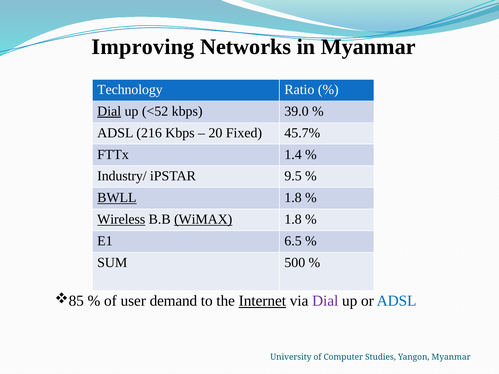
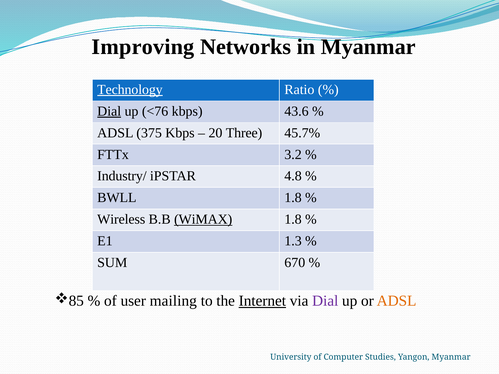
Technology underline: none -> present (130, 90)
<52: <52 -> <76 (155, 111)
39.0: 39.0 -> 43.6 (296, 111)
216: 216 -> 375 (149, 133)
Fixed: Fixed -> Three (244, 133)
1.4: 1.4 -> 3.2 (293, 155)
9.5: 9.5 -> 4.8 (293, 176)
BWLL underline: present -> none (117, 198)
Wireless underline: present -> none (121, 219)
6.5: 6.5 -> 1.3 (293, 241)
500: 500 -> 670 (295, 263)
demand: demand -> mailing (173, 301)
ADSL colour: blue -> orange (397, 301)
